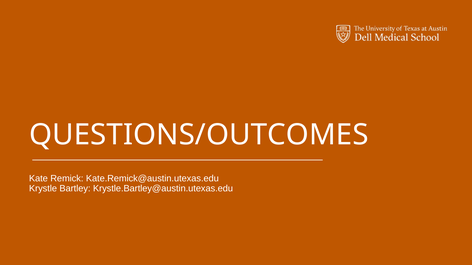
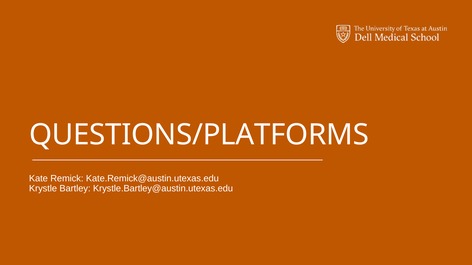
QUESTIONS/OUTCOMES: QUESTIONS/OUTCOMES -> QUESTIONS/PLATFORMS (199, 135)
